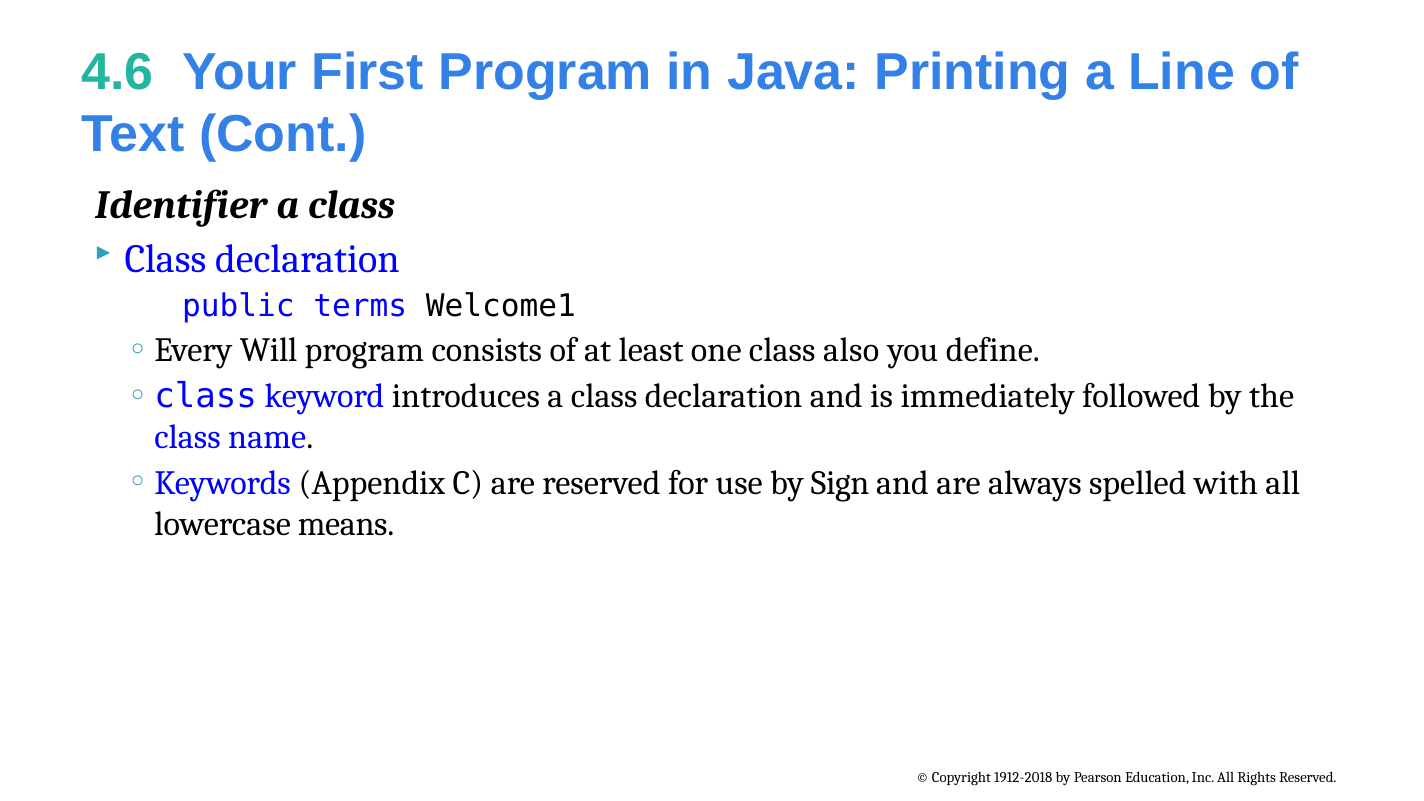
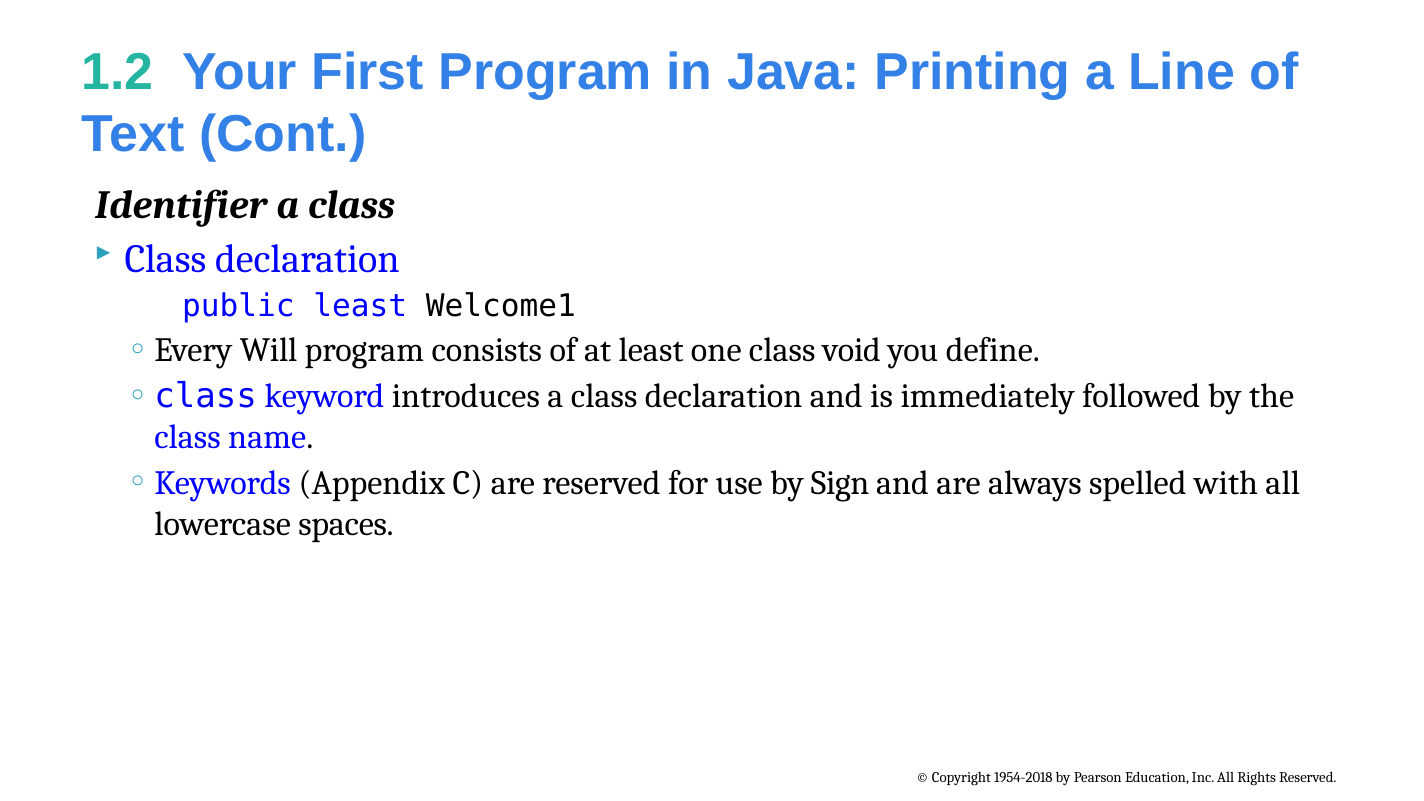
4.6: 4.6 -> 1.2 (118, 72)
public terms: terms -> least (360, 307)
also: also -> void (852, 351)
means: means -> spaces (346, 524)
1912-2018: 1912-2018 -> 1954-2018 (1023, 778)
